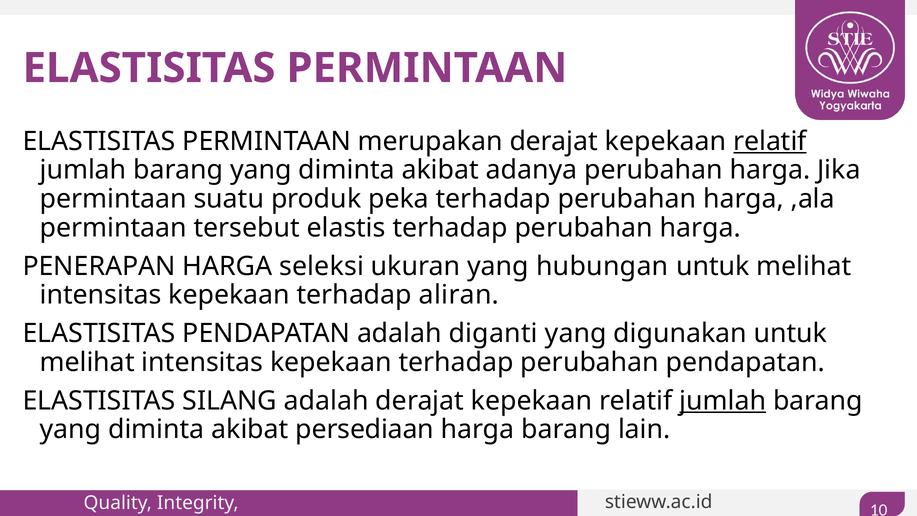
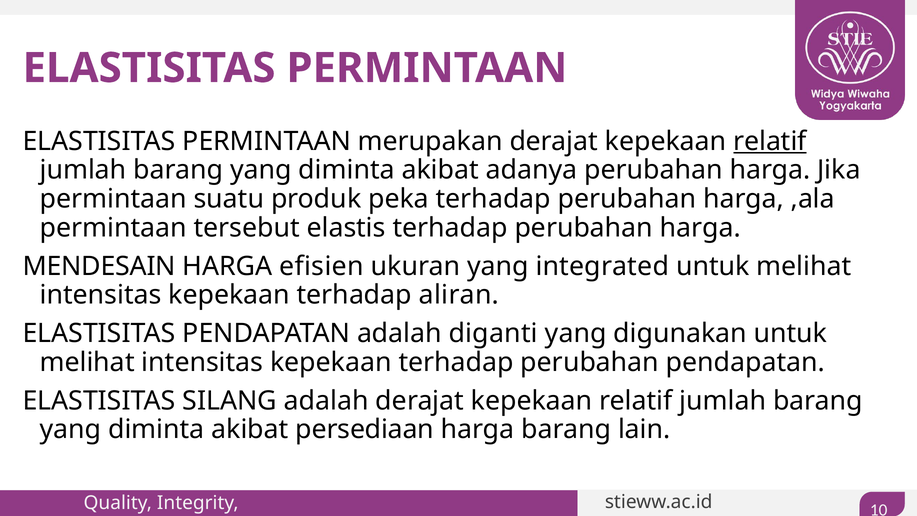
PENERAPAN: PENERAPAN -> MENDESAIN (99, 266)
seleksi: seleksi -> efisien (322, 266)
hubungan: hubungan -> integrated (602, 266)
jumlah underline: present -> none (723, 401)
